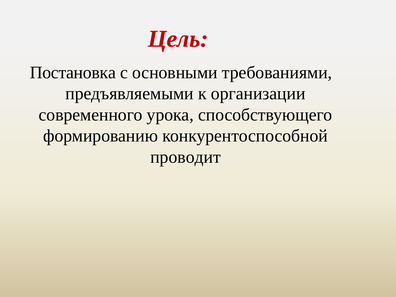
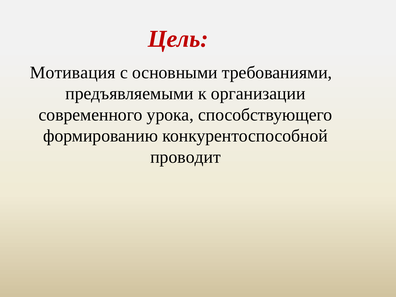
Постановка: Постановка -> Мотивация (73, 73)
